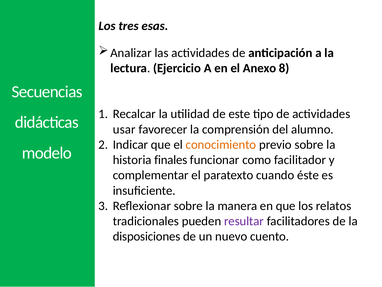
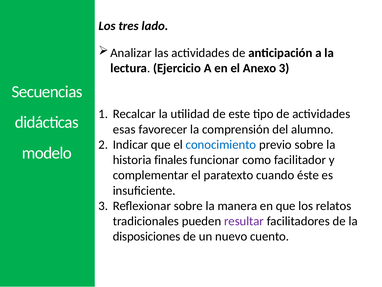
esas: esas -> lado (155, 26)
Anexo 8: 8 -> 3 (284, 68)
usar: usar -> esas (124, 129)
conocimiento colour: orange -> blue (221, 144)
